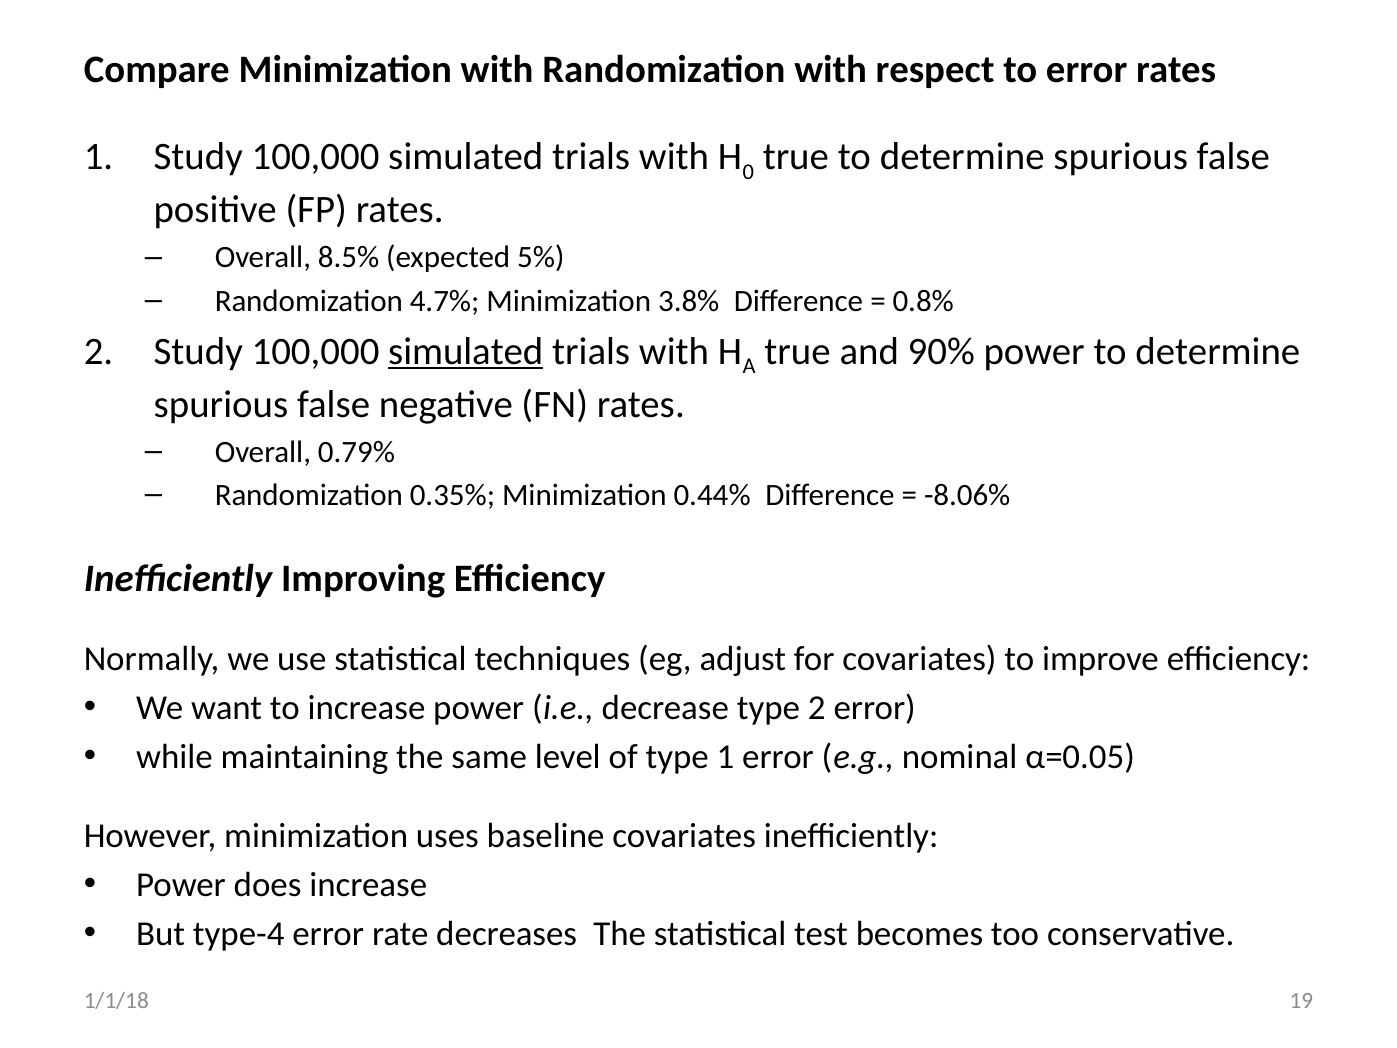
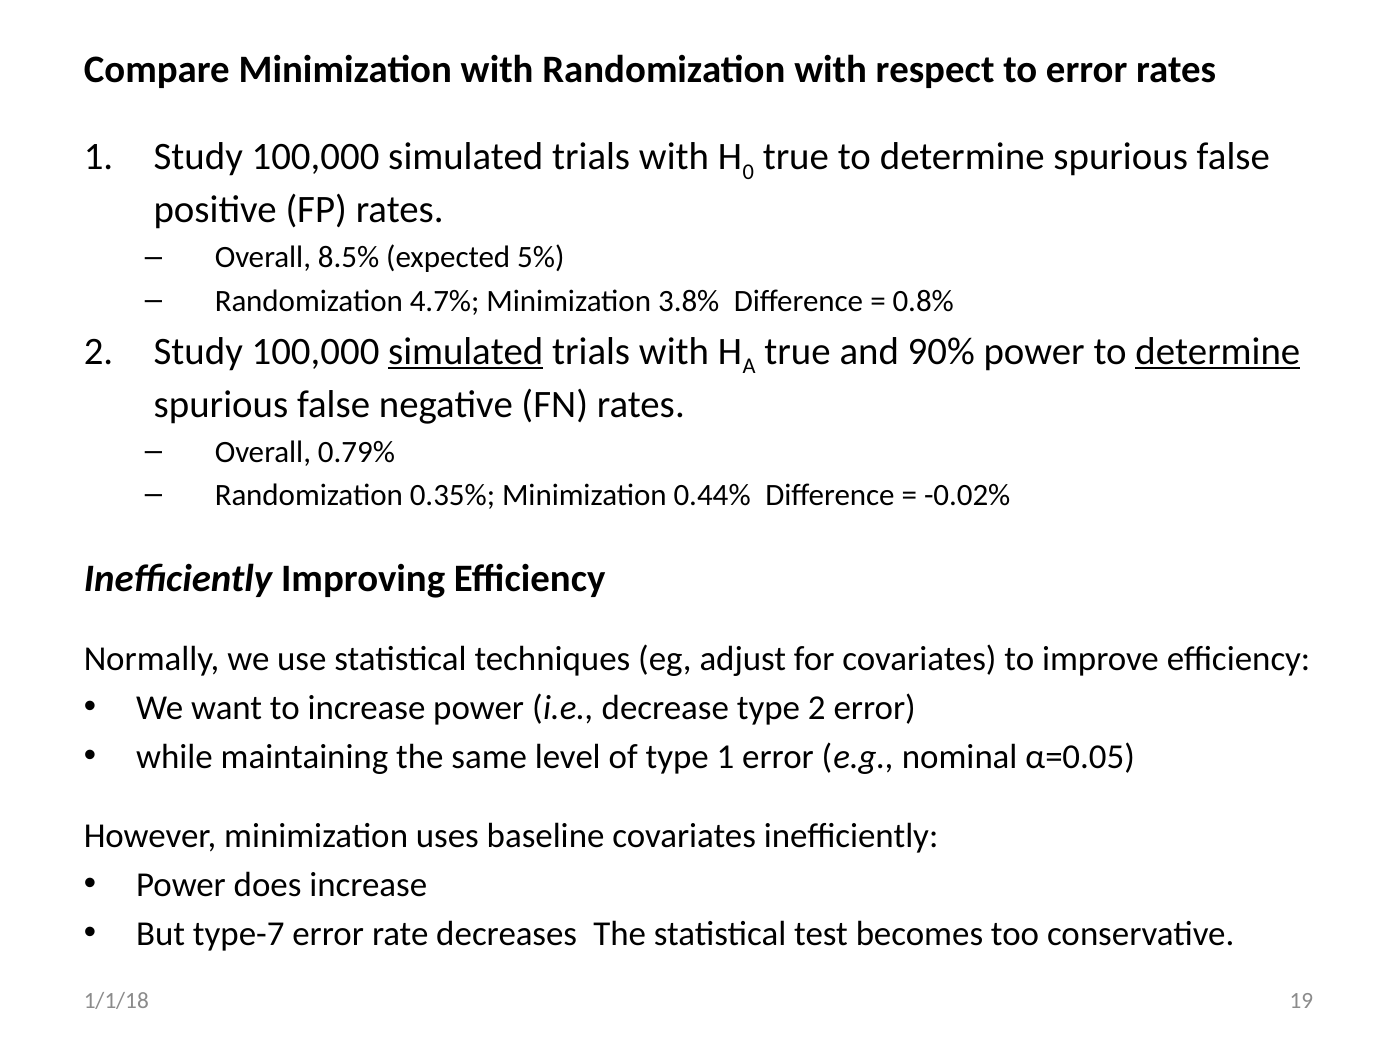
determine underline: none -> present (1218, 351)
-8.06%: -8.06% -> -0.02% (967, 495)
type-4: type-4 -> type-7 (239, 933)
